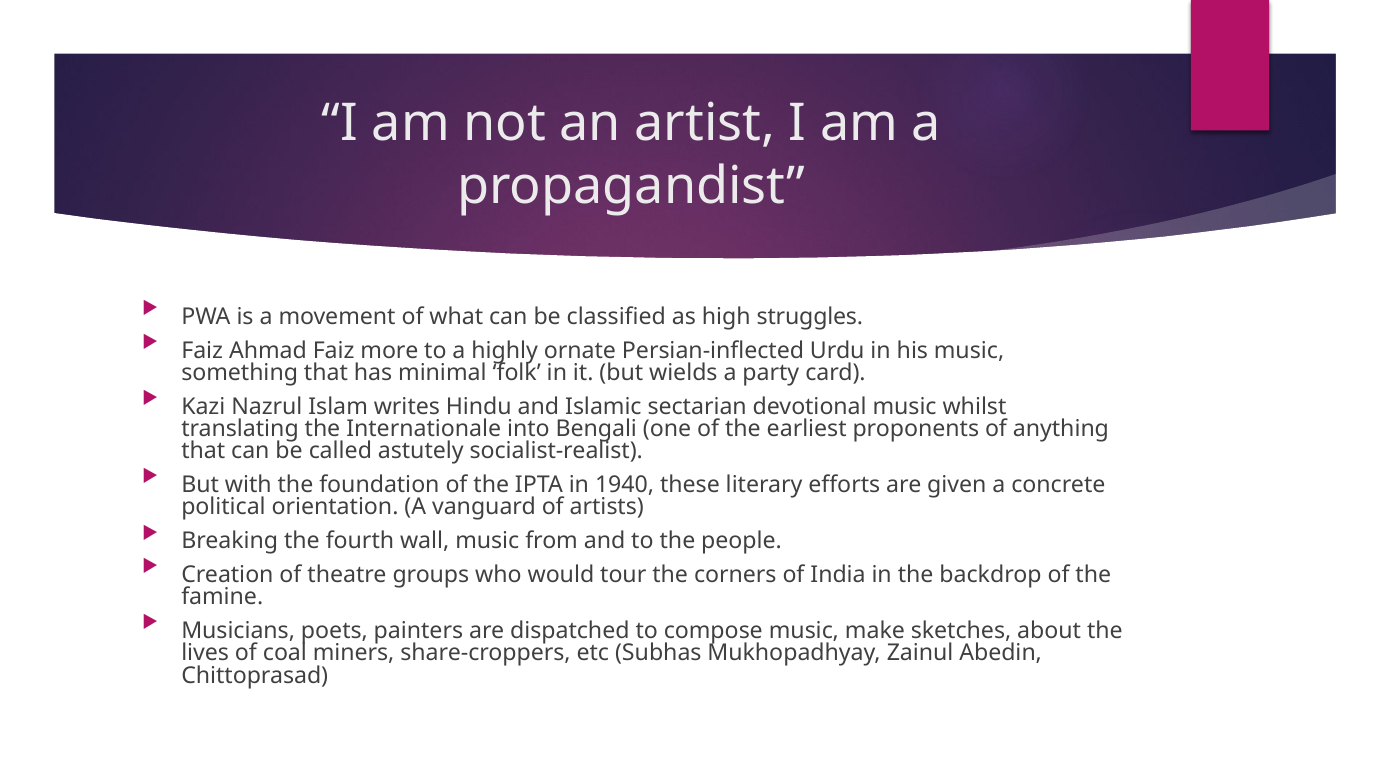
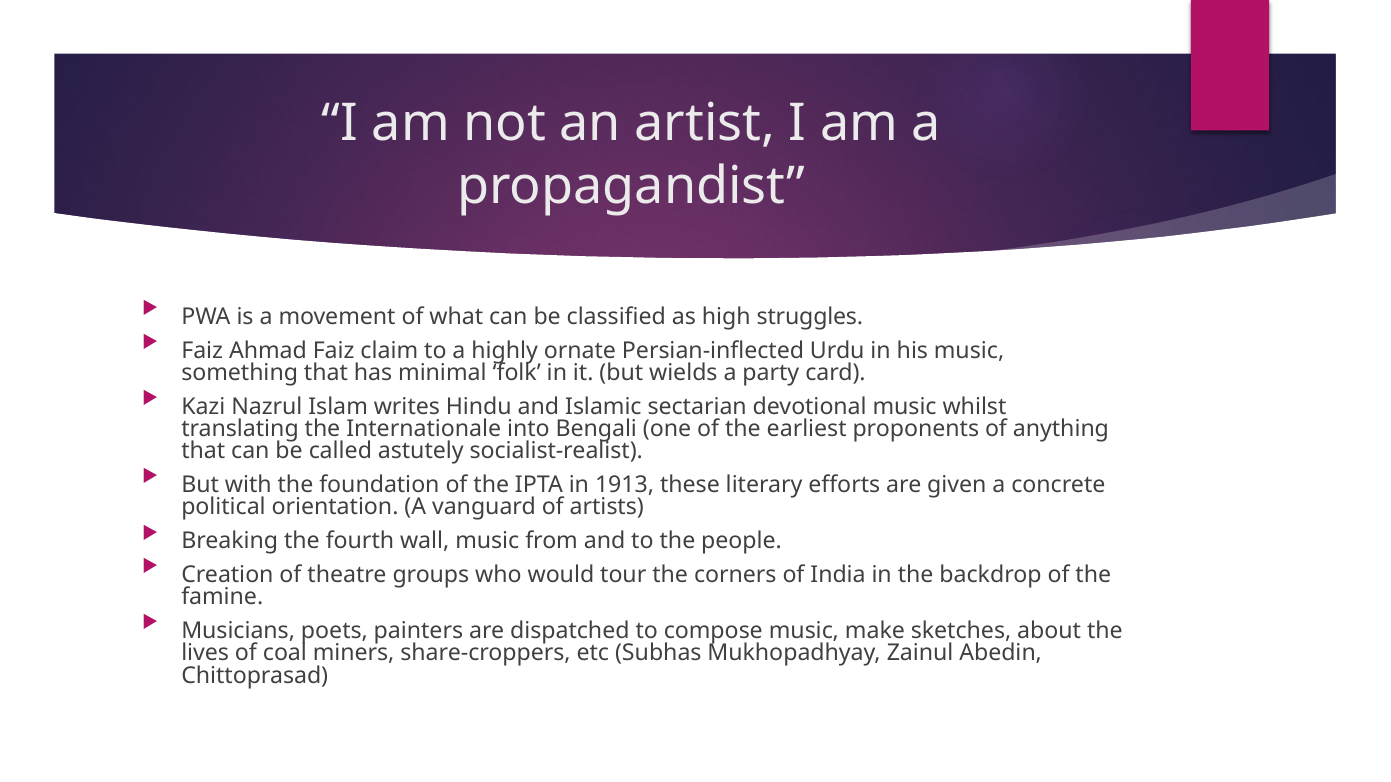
more: more -> claim (389, 351)
1940: 1940 -> 1913 (625, 485)
